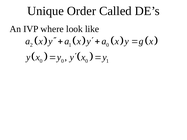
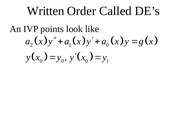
Unique: Unique -> Written (46, 11)
where: where -> points (52, 29)
